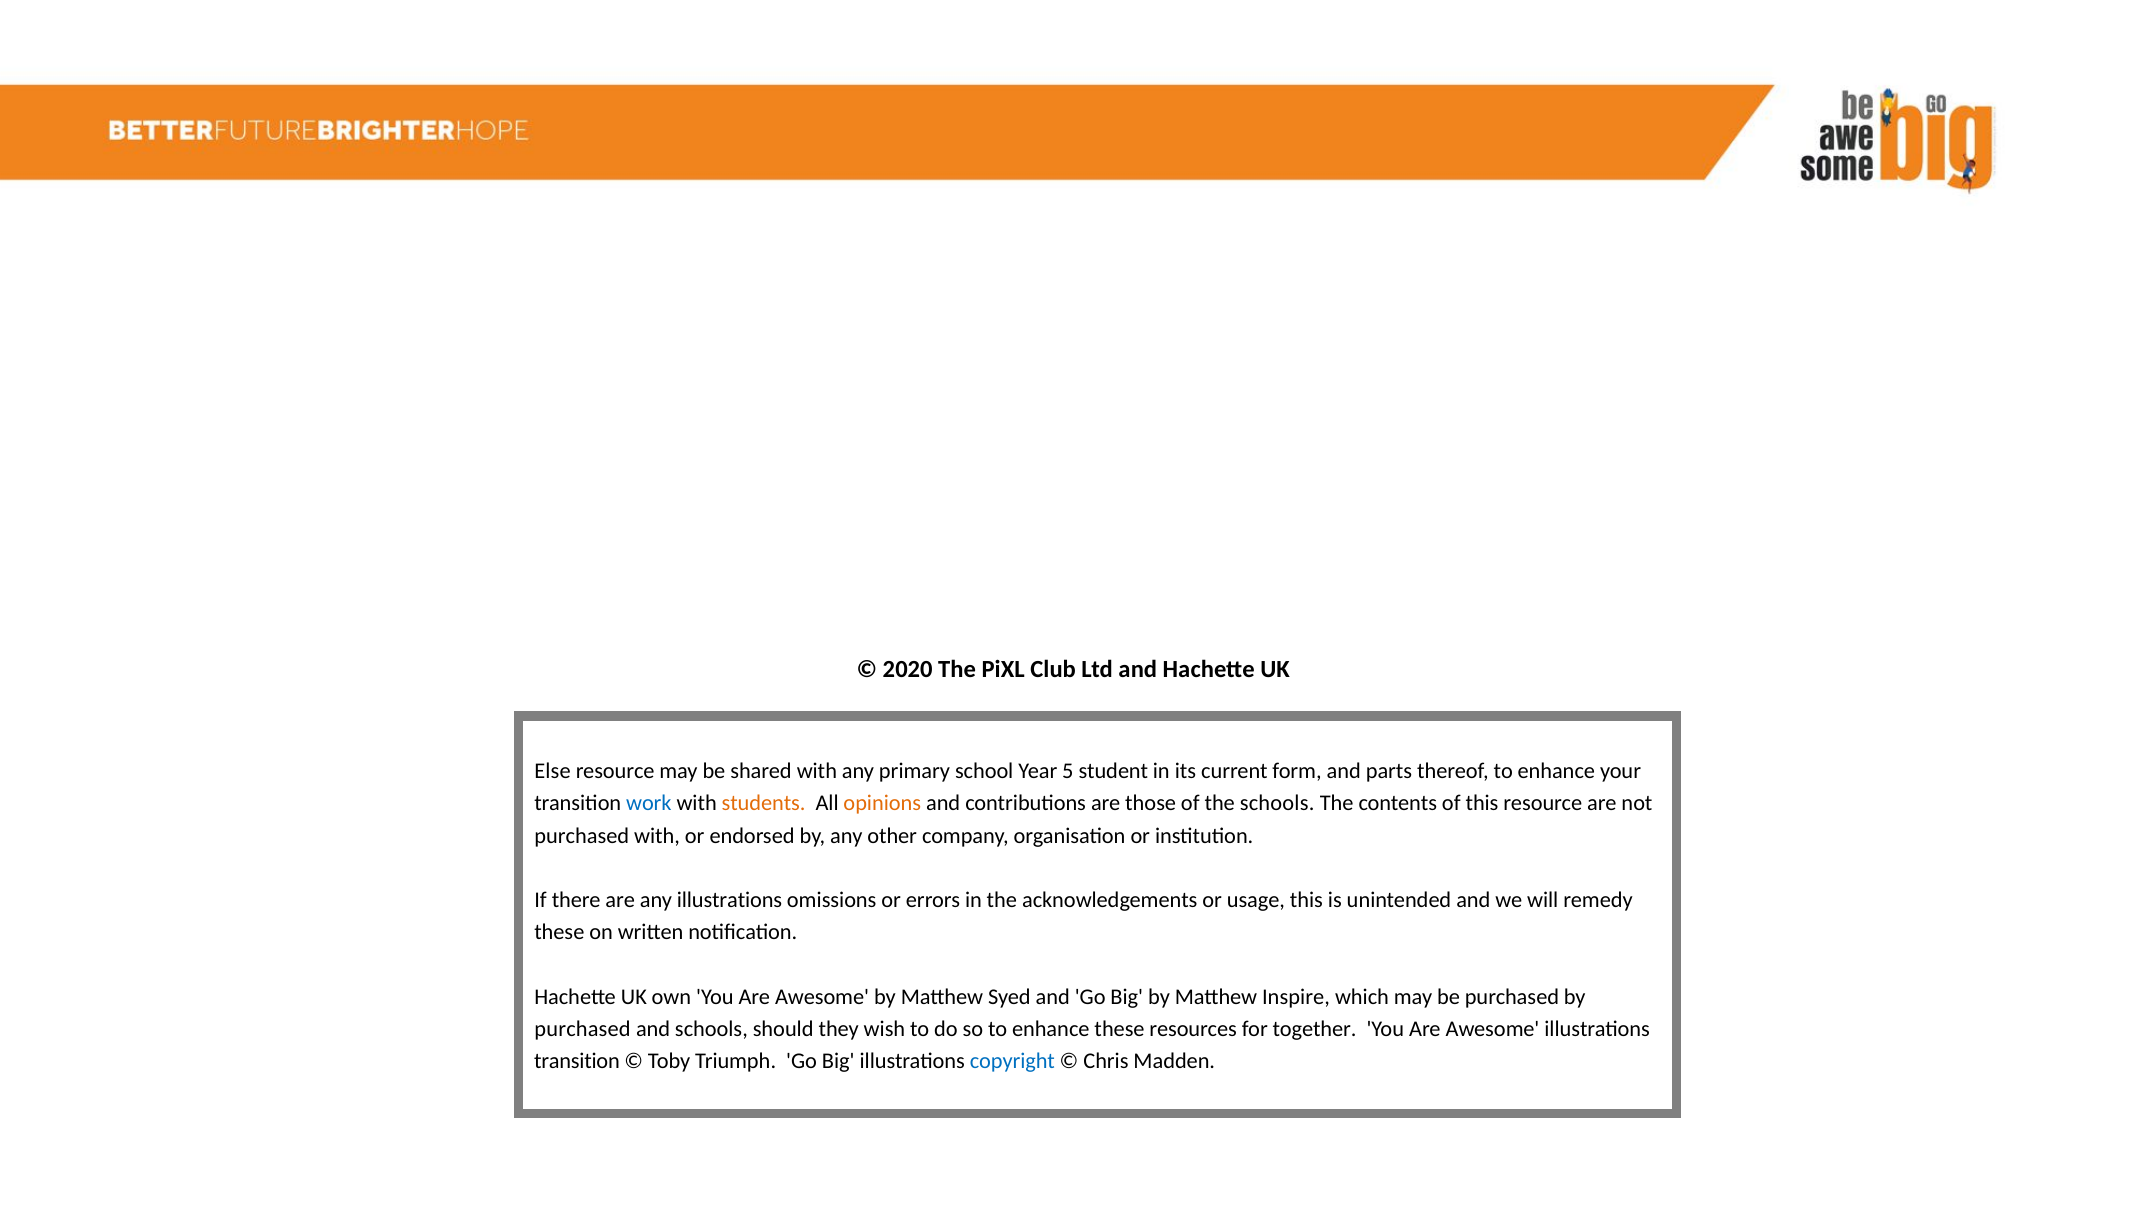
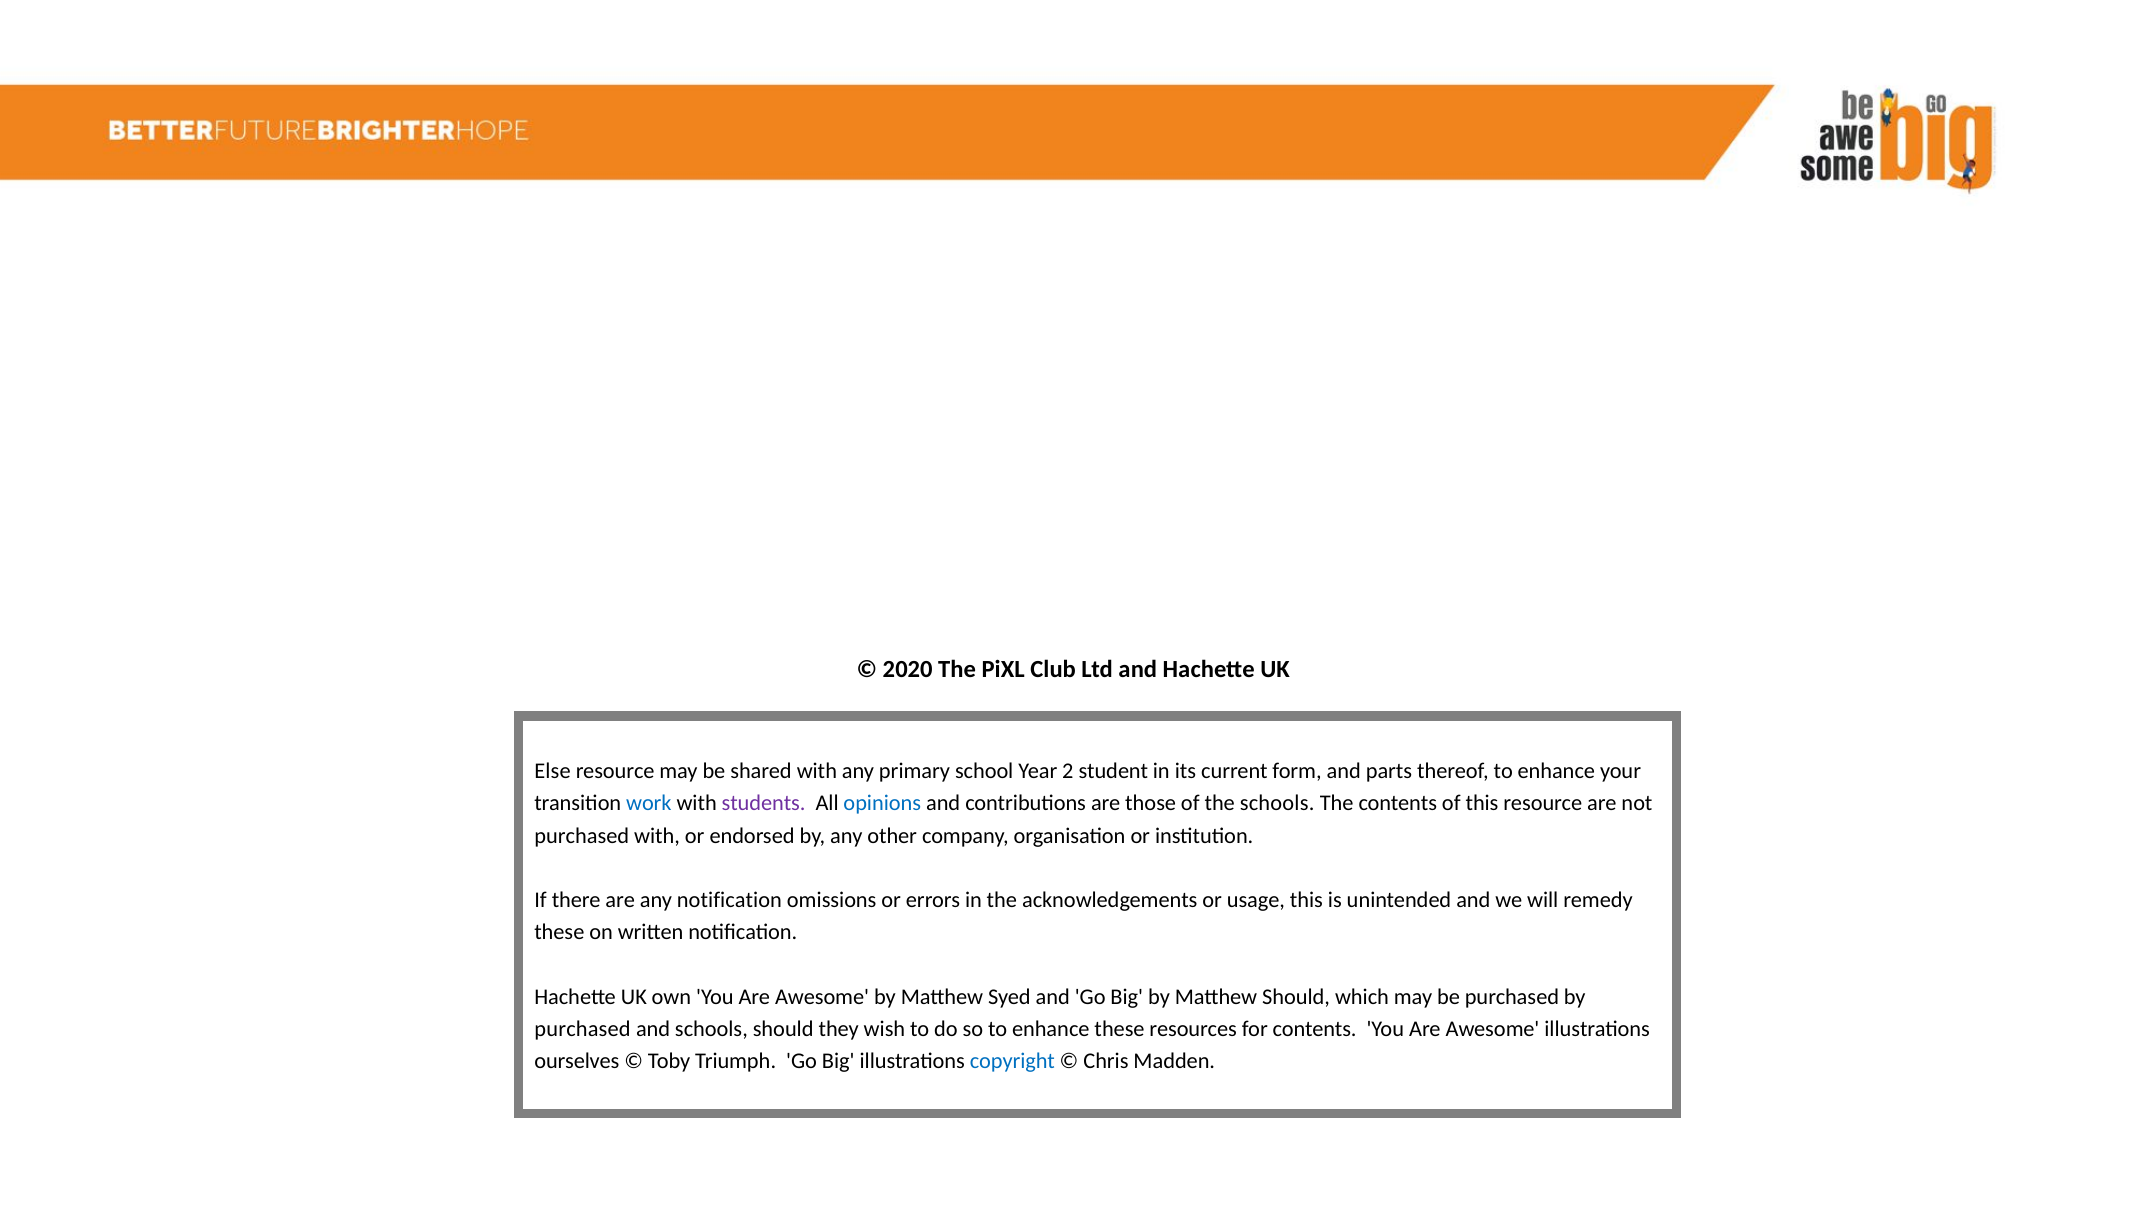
5: 5 -> 2 (1068, 771)
students colour: orange -> purple (764, 803)
opinions colour: orange -> blue (882, 803)
any illustrations: illustrations -> notification (729, 900)
Matthew Inspire: Inspire -> Should (1296, 997)
for together: together -> contents (1315, 1029)
transition: transition -> ourselves (577, 1061)
